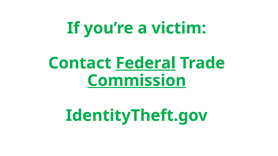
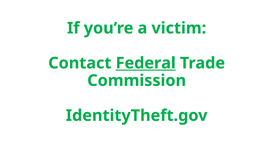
Commission underline: present -> none (137, 81)
